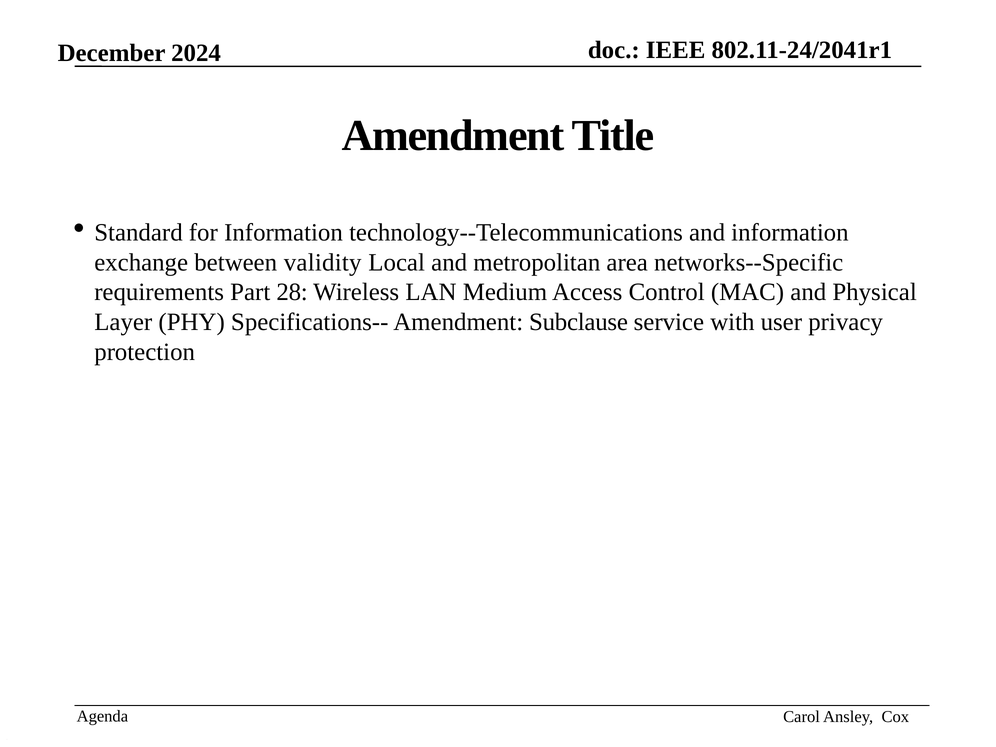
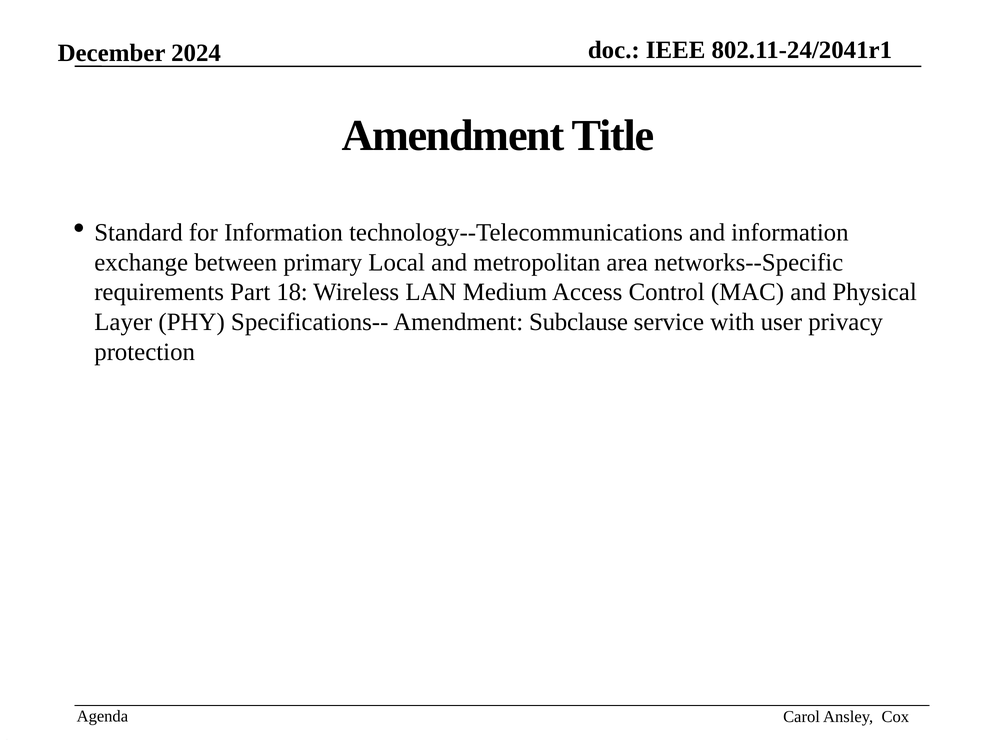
validity: validity -> primary (323, 262)
28: 28 -> 18 (292, 292)
